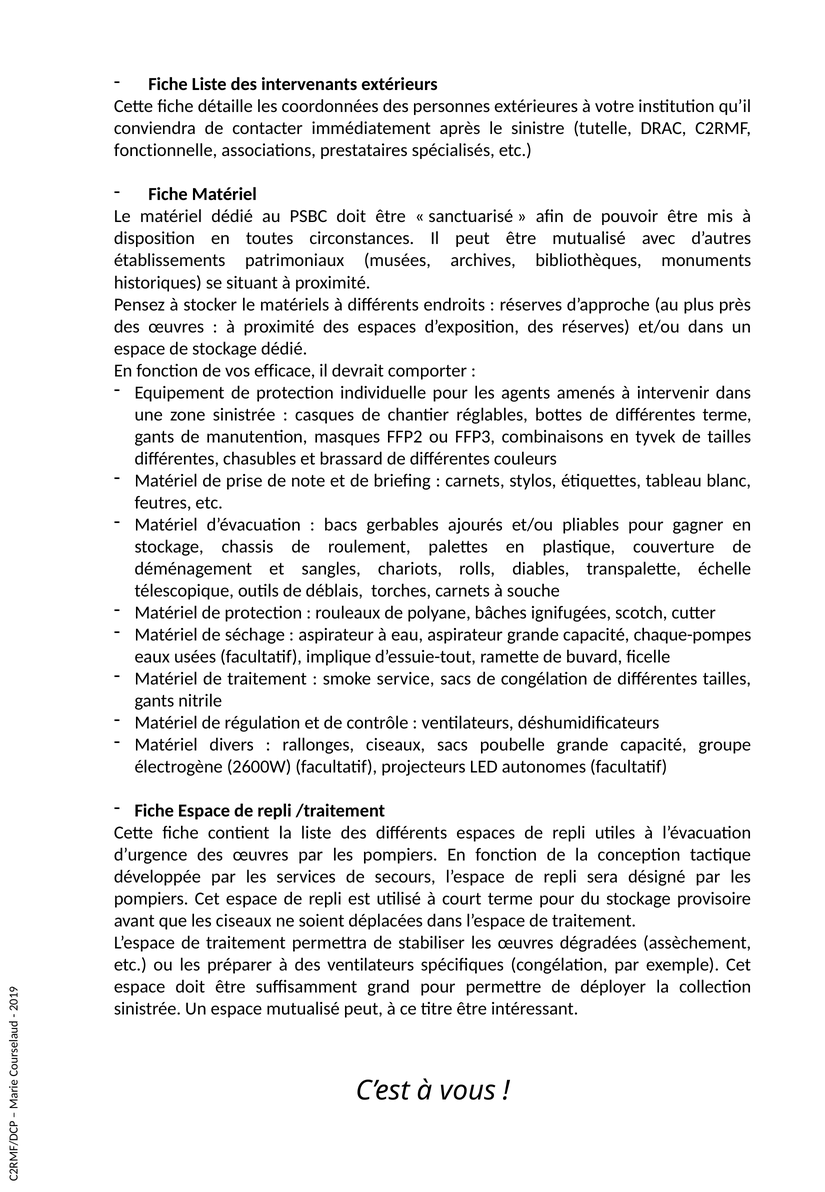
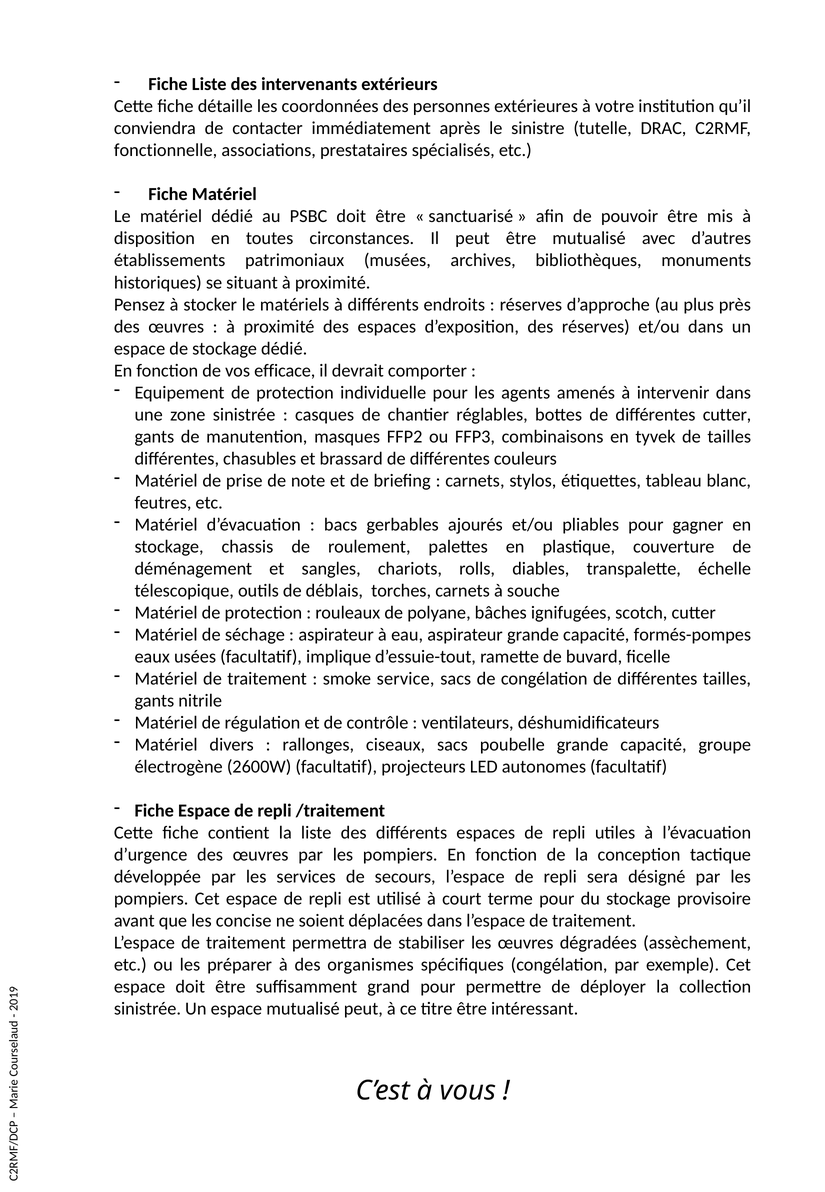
différentes terme: terme -> cutter (727, 414)
chaque-pompes: chaque-pompes -> formés-pompes (692, 634)
les ciseaux: ciseaux -> concise (244, 920)
des ventilateurs: ventilateurs -> organismes (371, 964)
